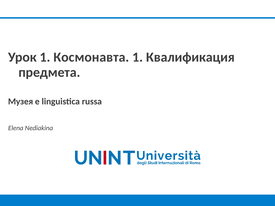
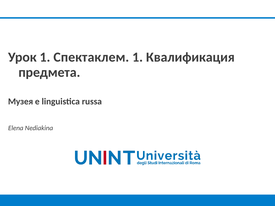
Космонавта: Космонавта -> Спектаклем (91, 57)
